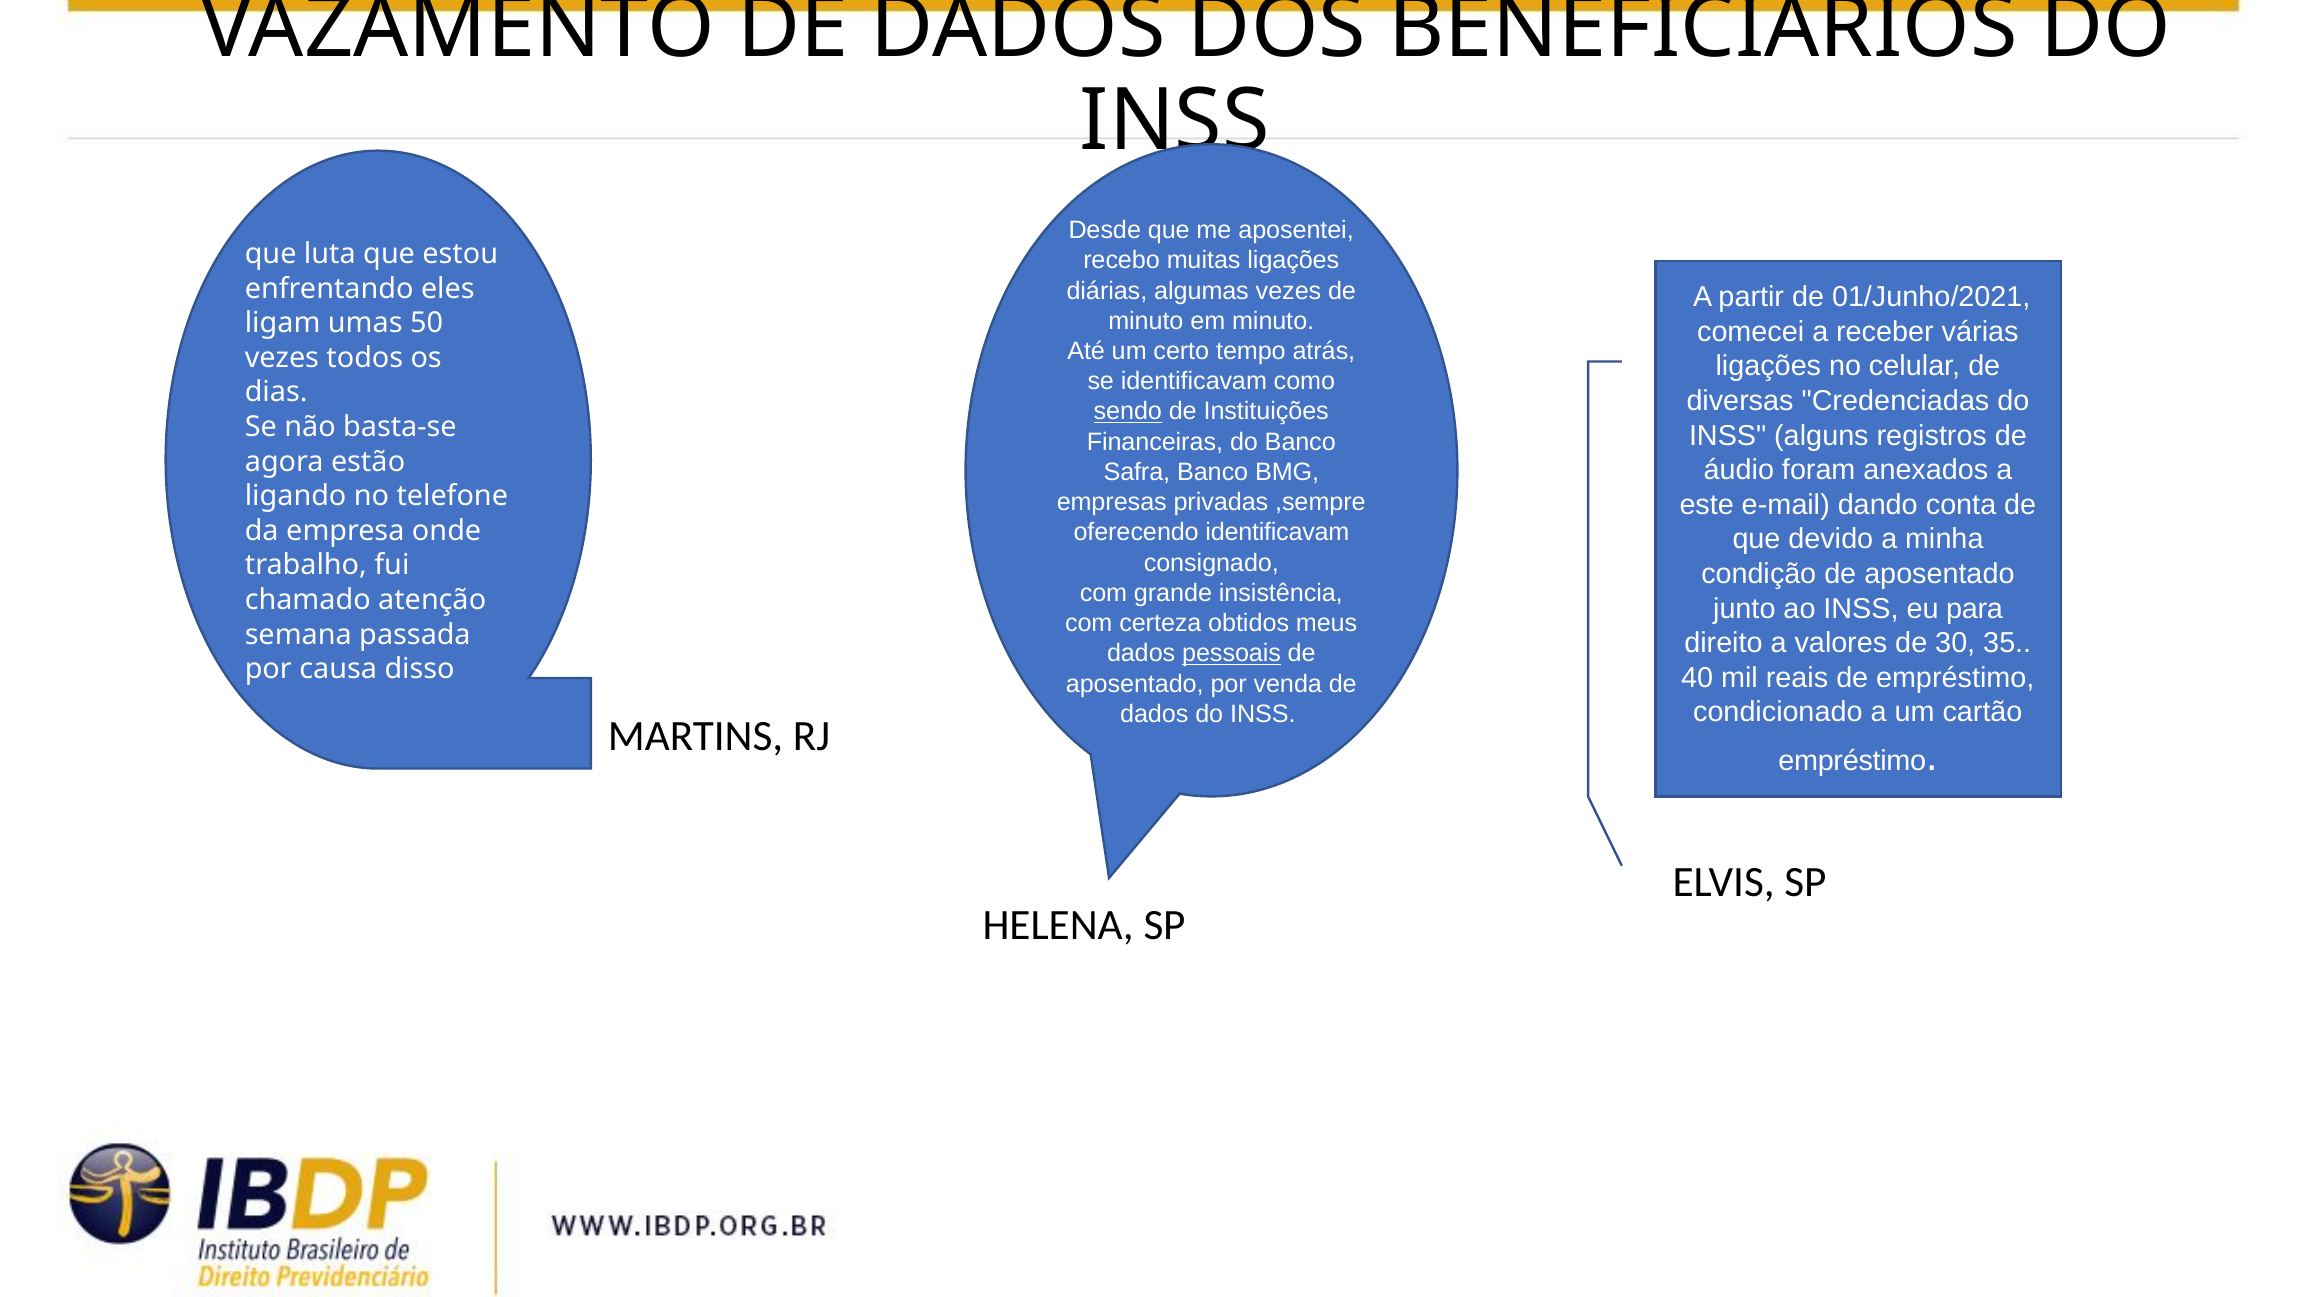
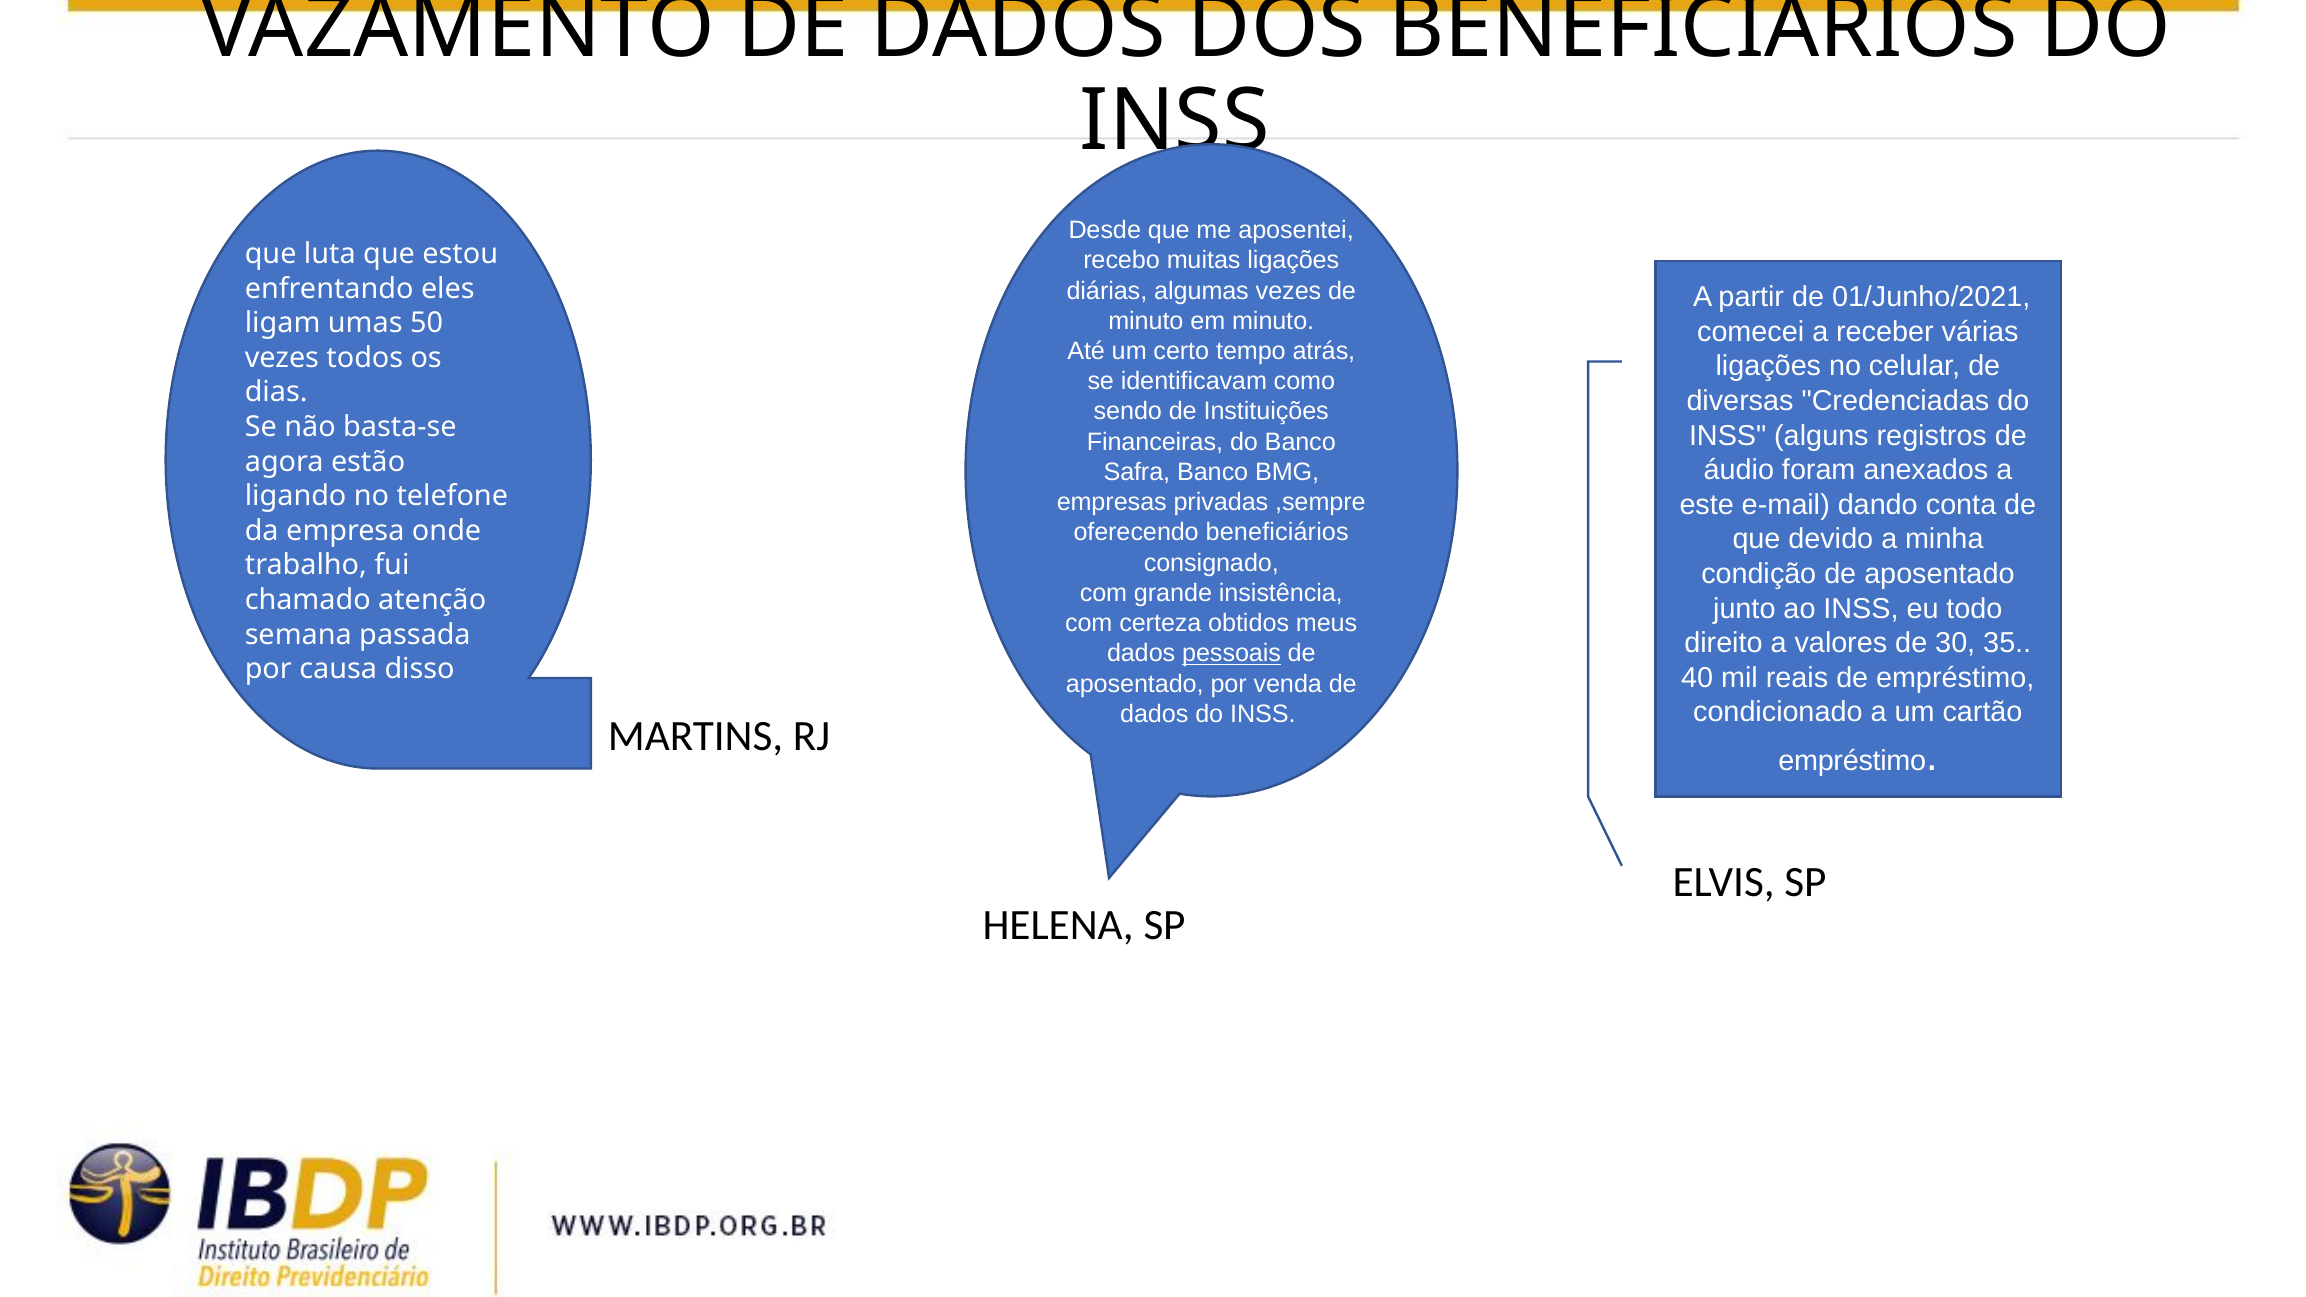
sendo underline: present -> none (1128, 412)
oferecendo identificavam: identificavam -> beneficiários (1277, 533)
para: para -> todo (1974, 609)
